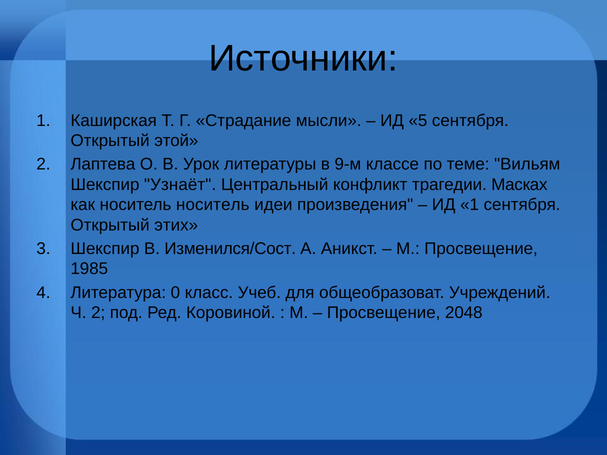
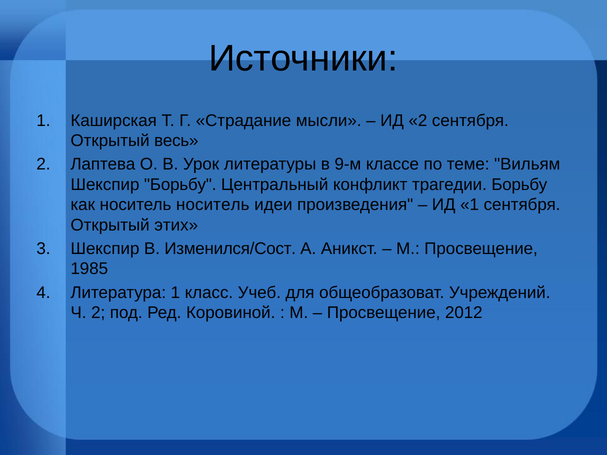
ИД 5: 5 -> 2 (418, 121)
этой: этой -> весь (176, 141)
Шекспир Узнаёт: Узнаёт -> Борьбу (180, 185)
трагедии Масках: Масках -> Борьбу (519, 185)
Литература 0: 0 -> 1 (175, 293)
2048: 2048 -> 2012 (464, 313)
